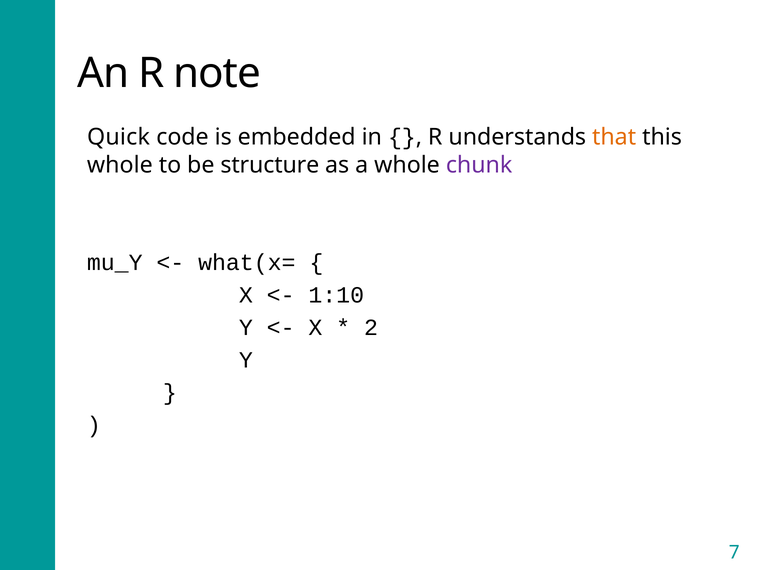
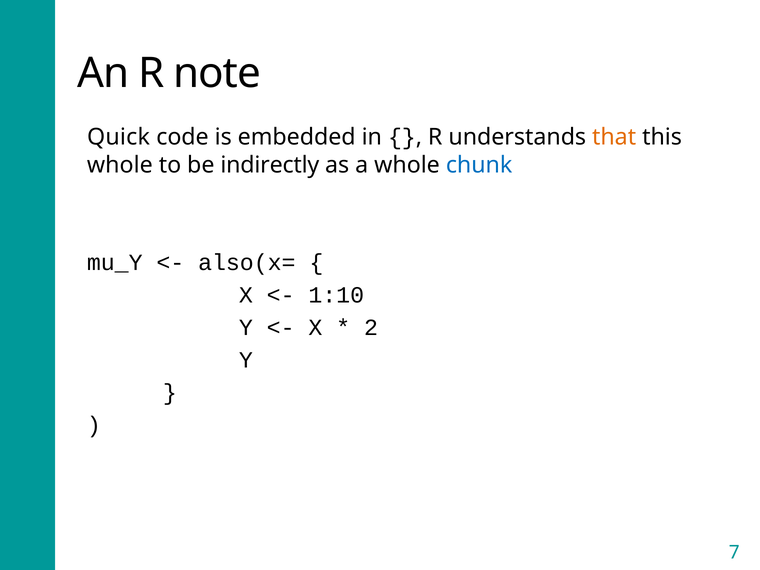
structure: structure -> indirectly (270, 165)
chunk colour: purple -> blue (479, 165)
what(x=: what(x= -> also(x= (247, 263)
